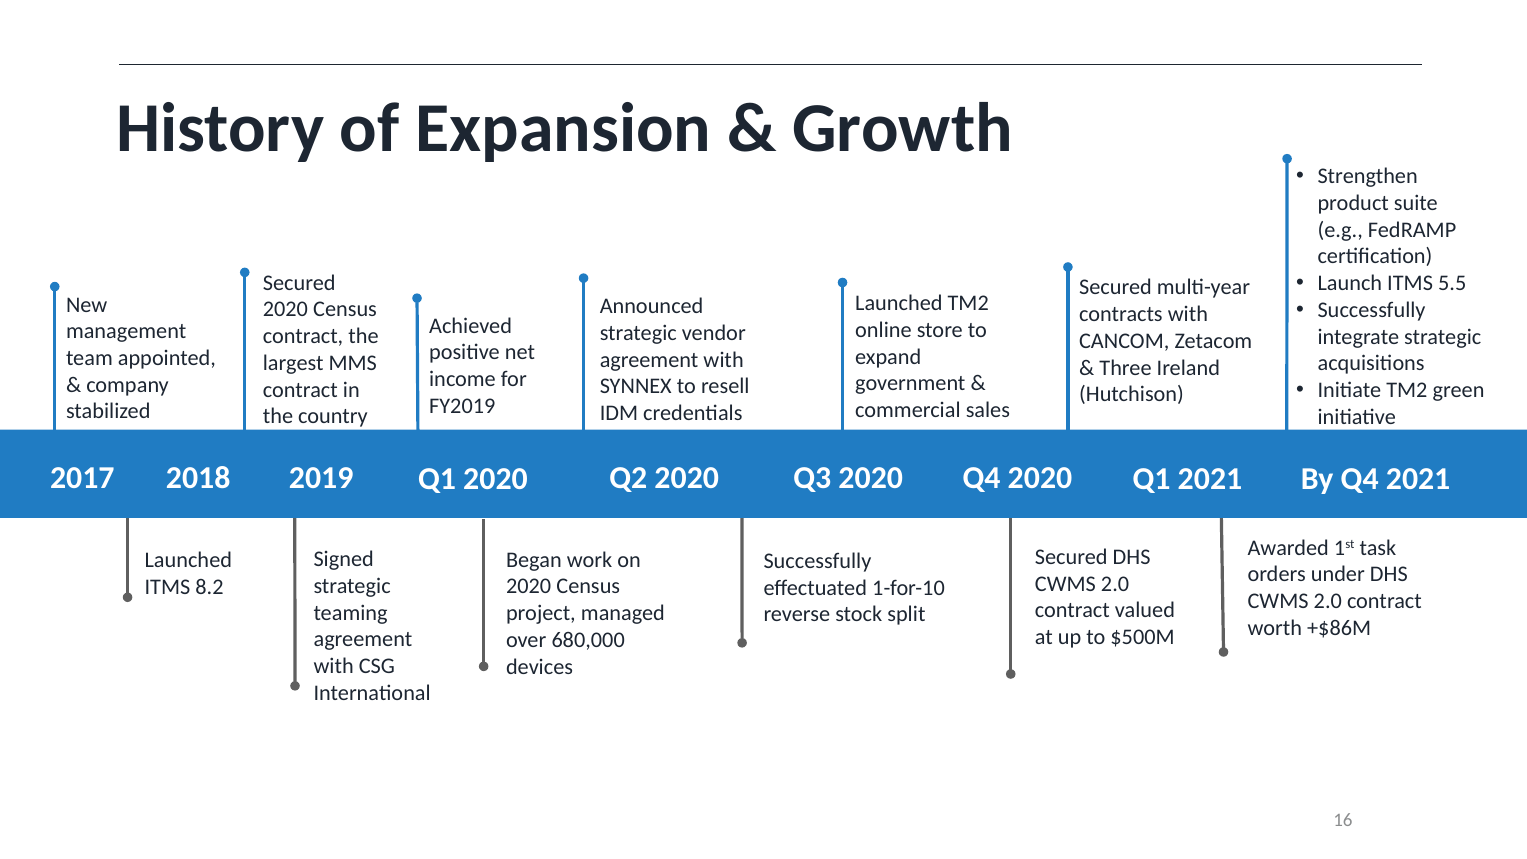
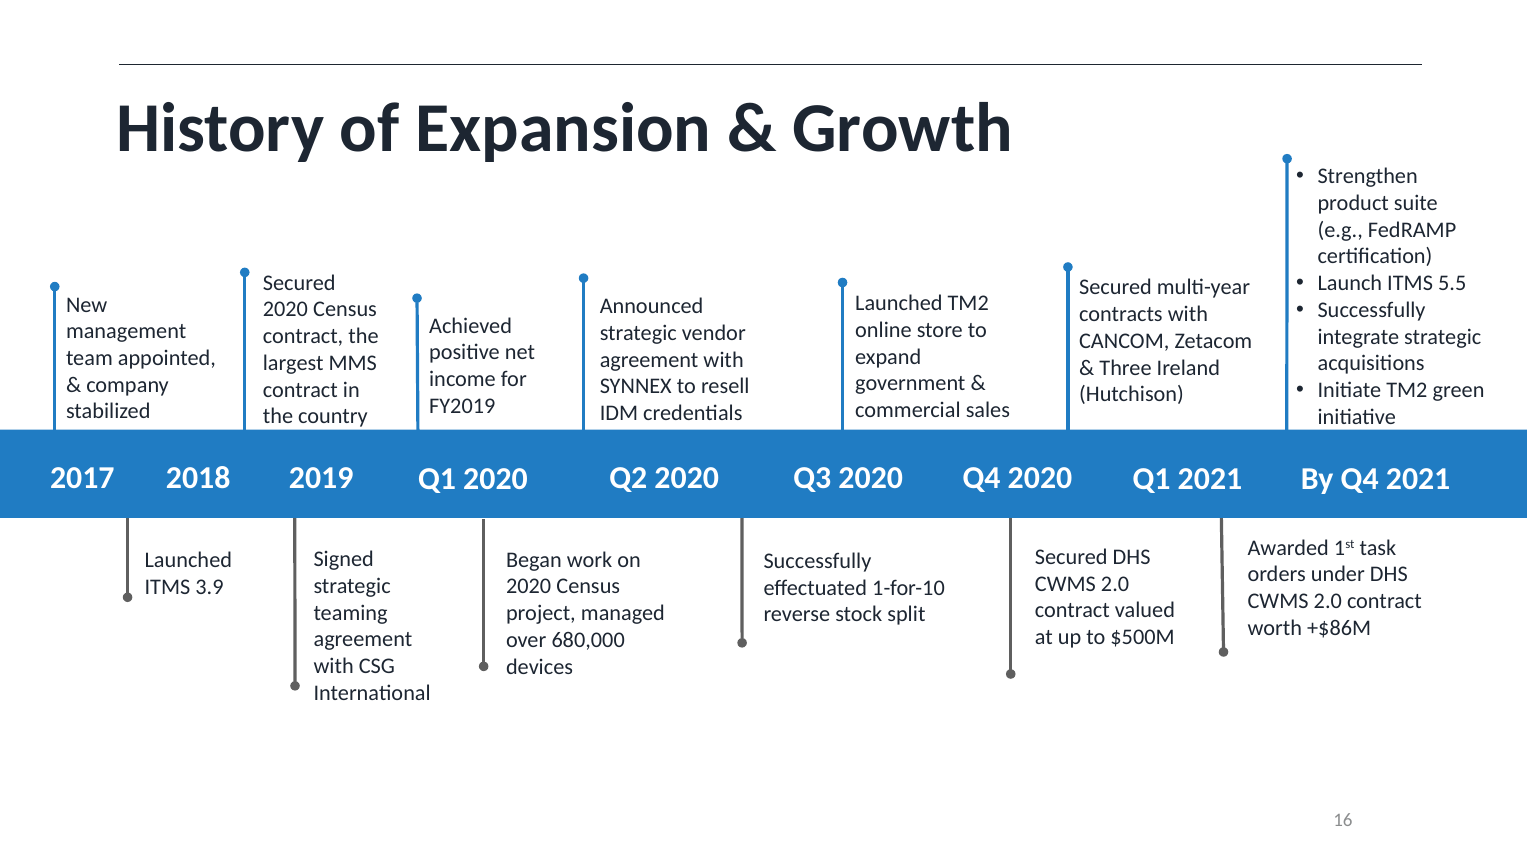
8.2: 8.2 -> 3.9 (209, 587)
